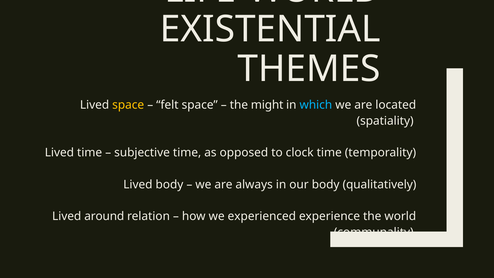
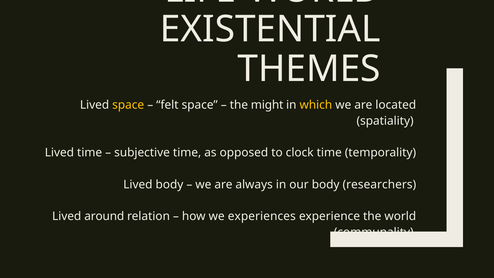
which colour: light blue -> yellow (316, 105)
qualitatively: qualitatively -> researchers (379, 184)
experienced: experienced -> experiences (262, 216)
